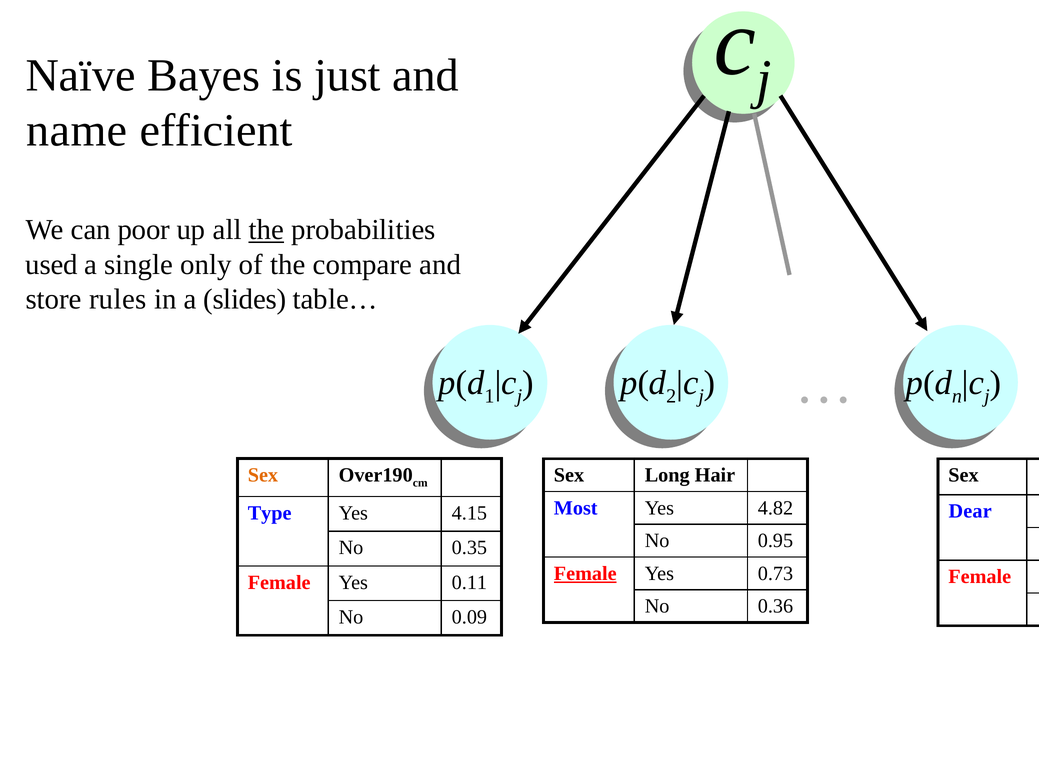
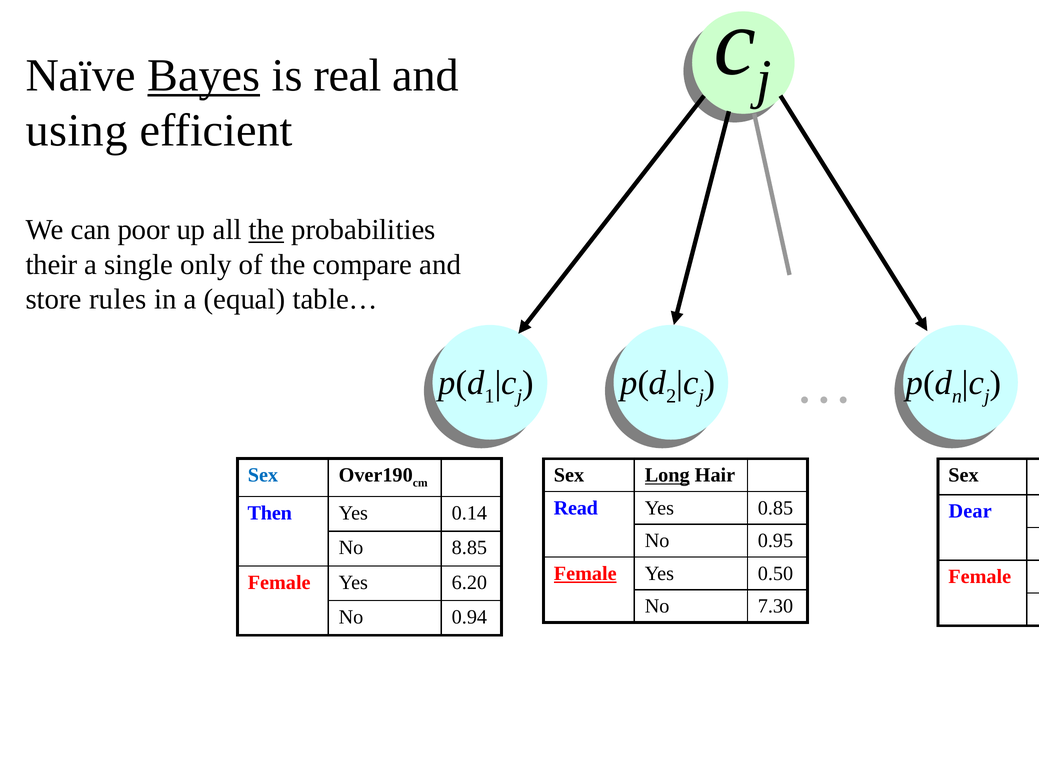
Bayes underline: none -> present (204, 75)
just: just -> real (348, 75)
name: name -> using (77, 131)
used: used -> their (51, 265)
slides: slides -> equal (245, 299)
Sex colour: orange -> blue (263, 475)
Long underline: none -> present (667, 475)
Most: Most -> Read (576, 508)
4.82: 4.82 -> 0.85 (775, 508)
Type: Type -> Then (270, 513)
4.15: 4.15 -> 0.14 (469, 513)
0.35: 0.35 -> 8.85 (469, 548)
0.73: 0.73 -> 0.50 (775, 574)
0.11: 0.11 -> 6.20 (469, 583)
0.36: 0.36 -> 7.30 (775, 606)
0.09: 0.09 -> 0.94 (469, 617)
